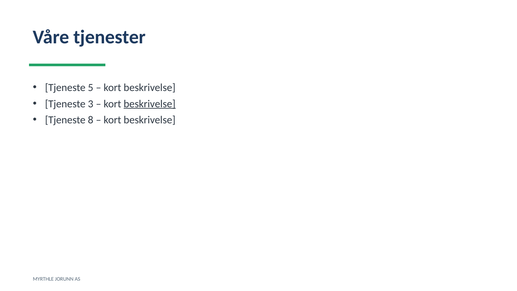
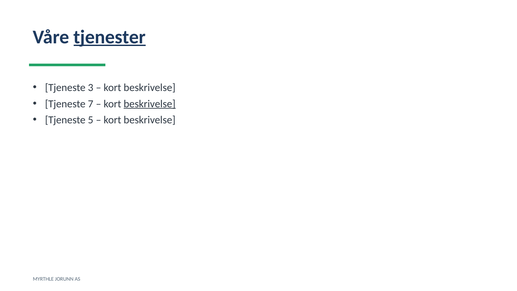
tjenester underline: none -> present (110, 37)
5: 5 -> 3 (91, 88)
3: 3 -> 7 (91, 104)
8: 8 -> 5 (91, 120)
